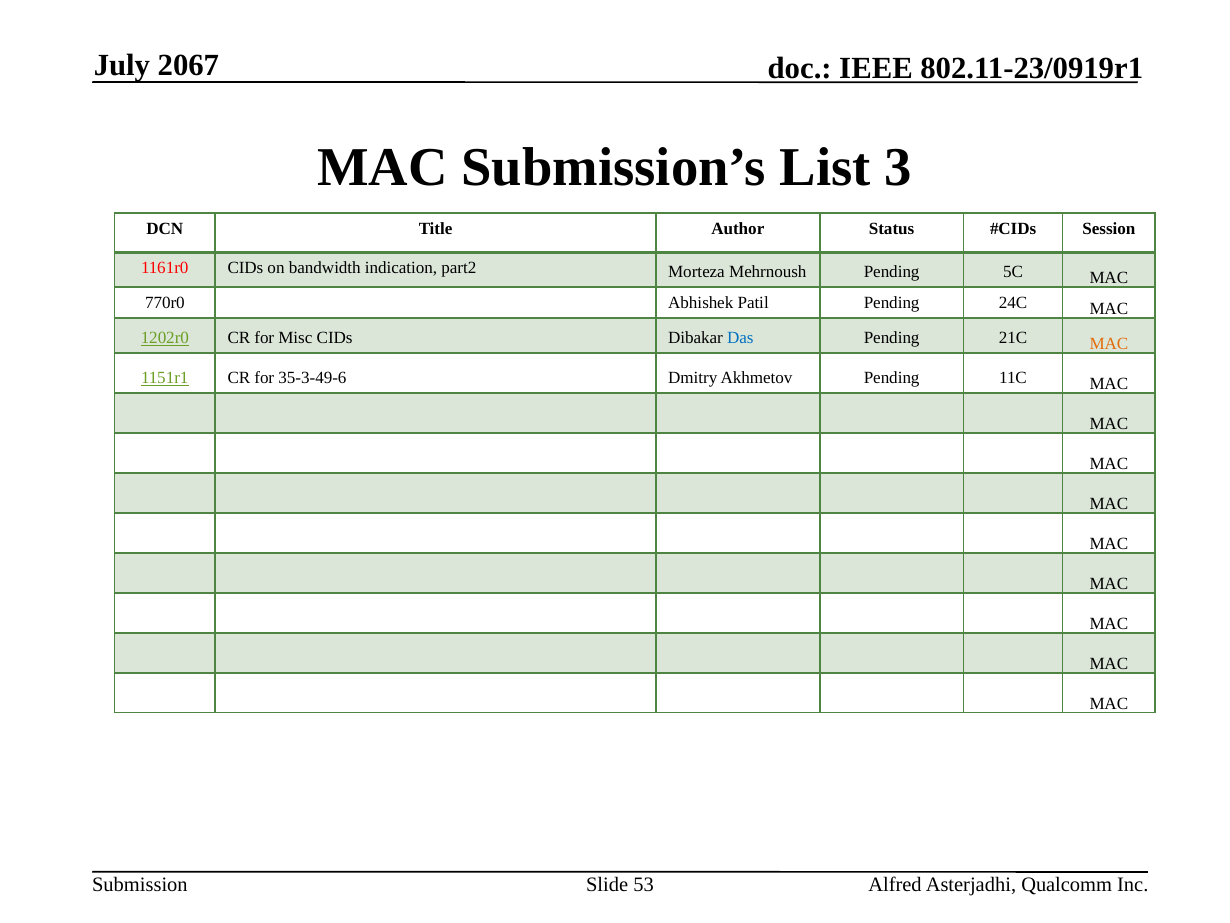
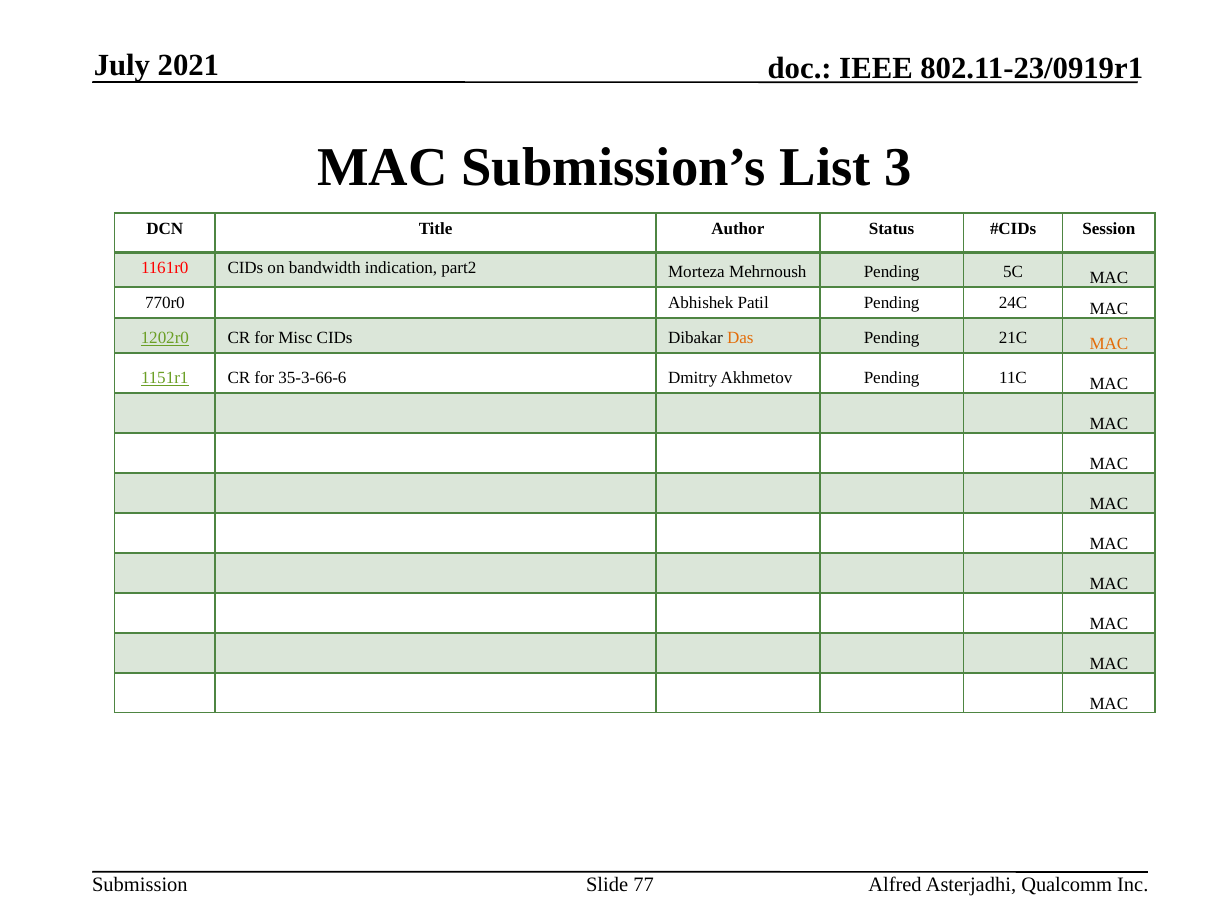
2067: 2067 -> 2021 (188, 65)
Das colour: blue -> orange (740, 337)
35-3-49-6: 35-3-49-6 -> 35-3-66-6 (312, 377)
53: 53 -> 77 (644, 885)
